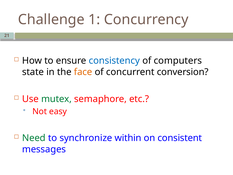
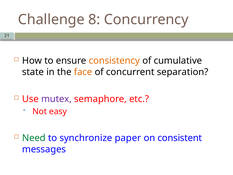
1: 1 -> 8 (94, 19)
consistency colour: blue -> orange (114, 61)
computers: computers -> cumulative (178, 61)
conversion: conversion -> separation (183, 72)
mutex colour: green -> purple (56, 99)
within: within -> paper (128, 138)
